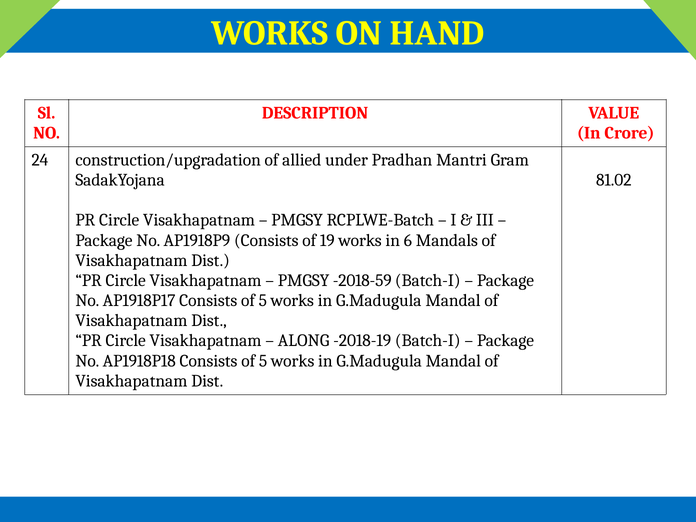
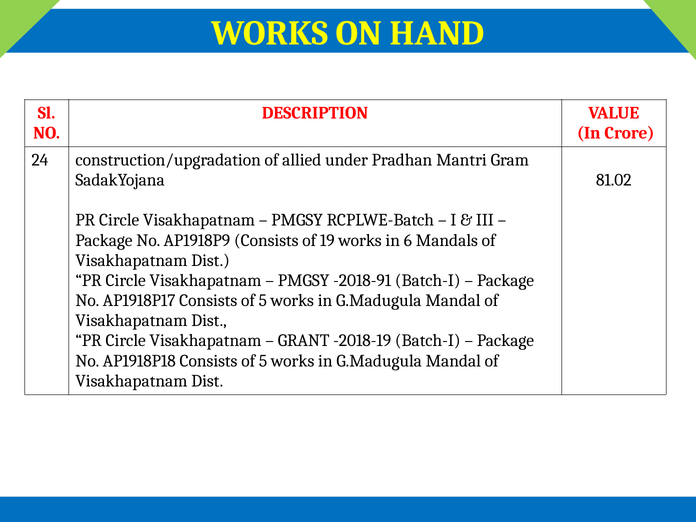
-2018-59: -2018-59 -> -2018-91 (362, 280)
ALONG: ALONG -> GRANT (304, 341)
